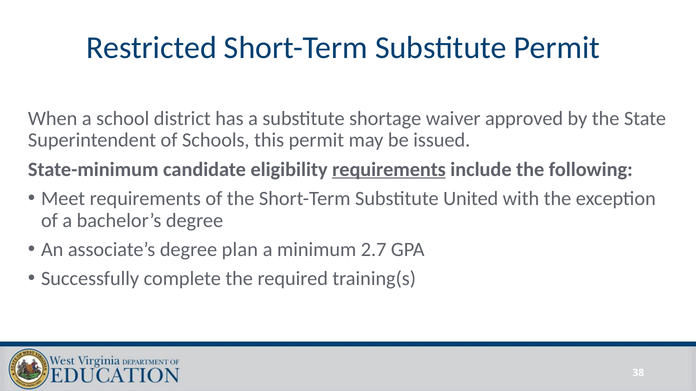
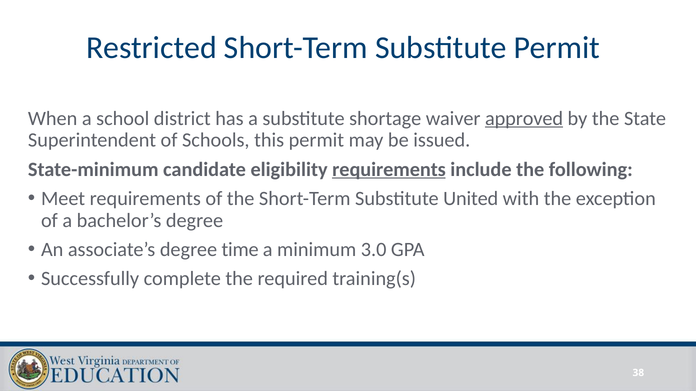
approved underline: none -> present (524, 119)
plan: plan -> time (240, 250)
2.7: 2.7 -> 3.0 (374, 250)
